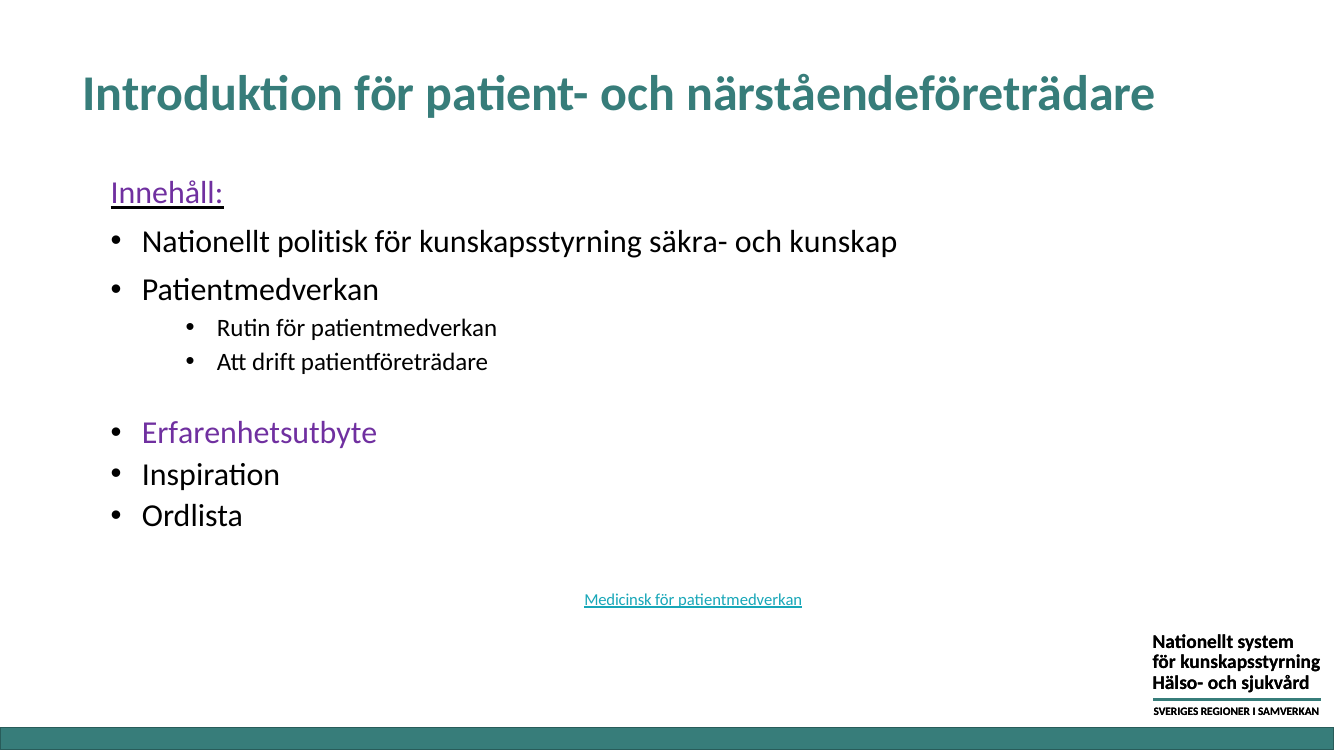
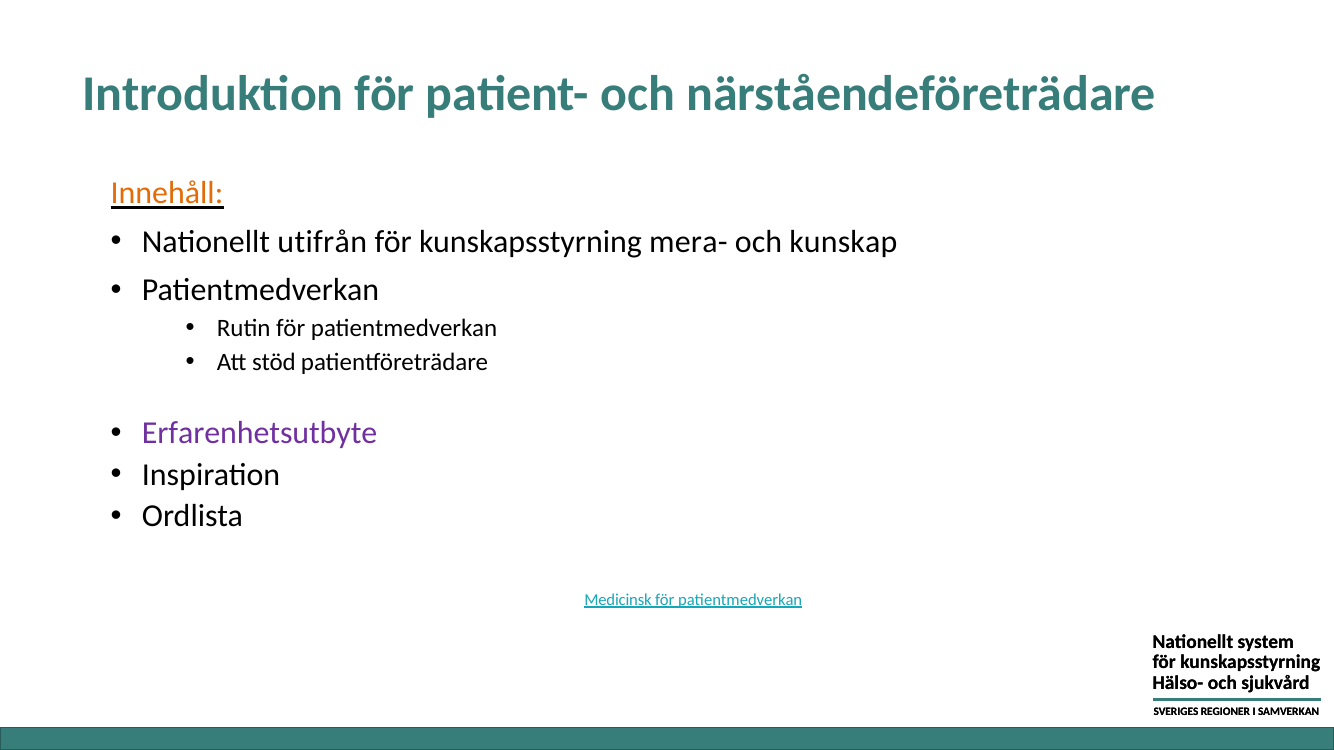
Innehåll colour: purple -> orange (167, 193)
politisk: politisk -> utifrån (322, 242)
säkra-: säkra- -> mera- (688, 242)
drift: drift -> stöd (274, 362)
